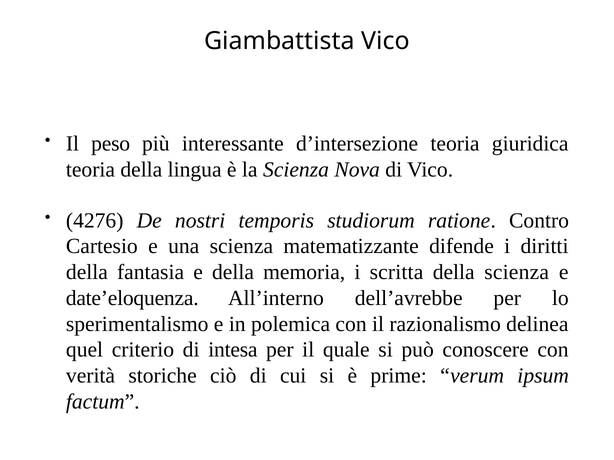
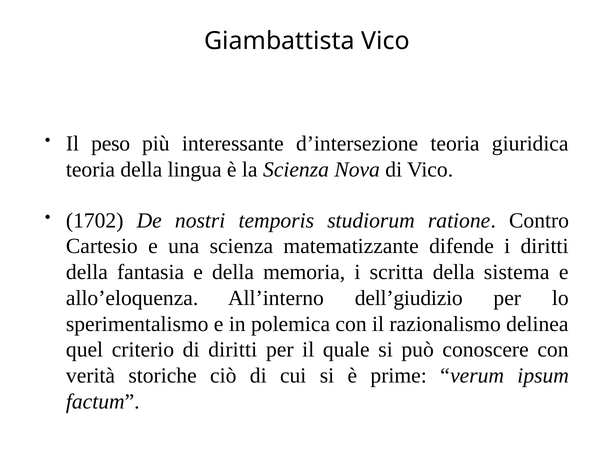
4276: 4276 -> 1702 (95, 221)
della scienza: scienza -> sistema (517, 272)
date’eloquenza: date’eloquenza -> allo’eloquenza (132, 298)
dell’avrebbe: dell’avrebbe -> dell’giudizio (409, 298)
di intesa: intesa -> diritti (233, 350)
